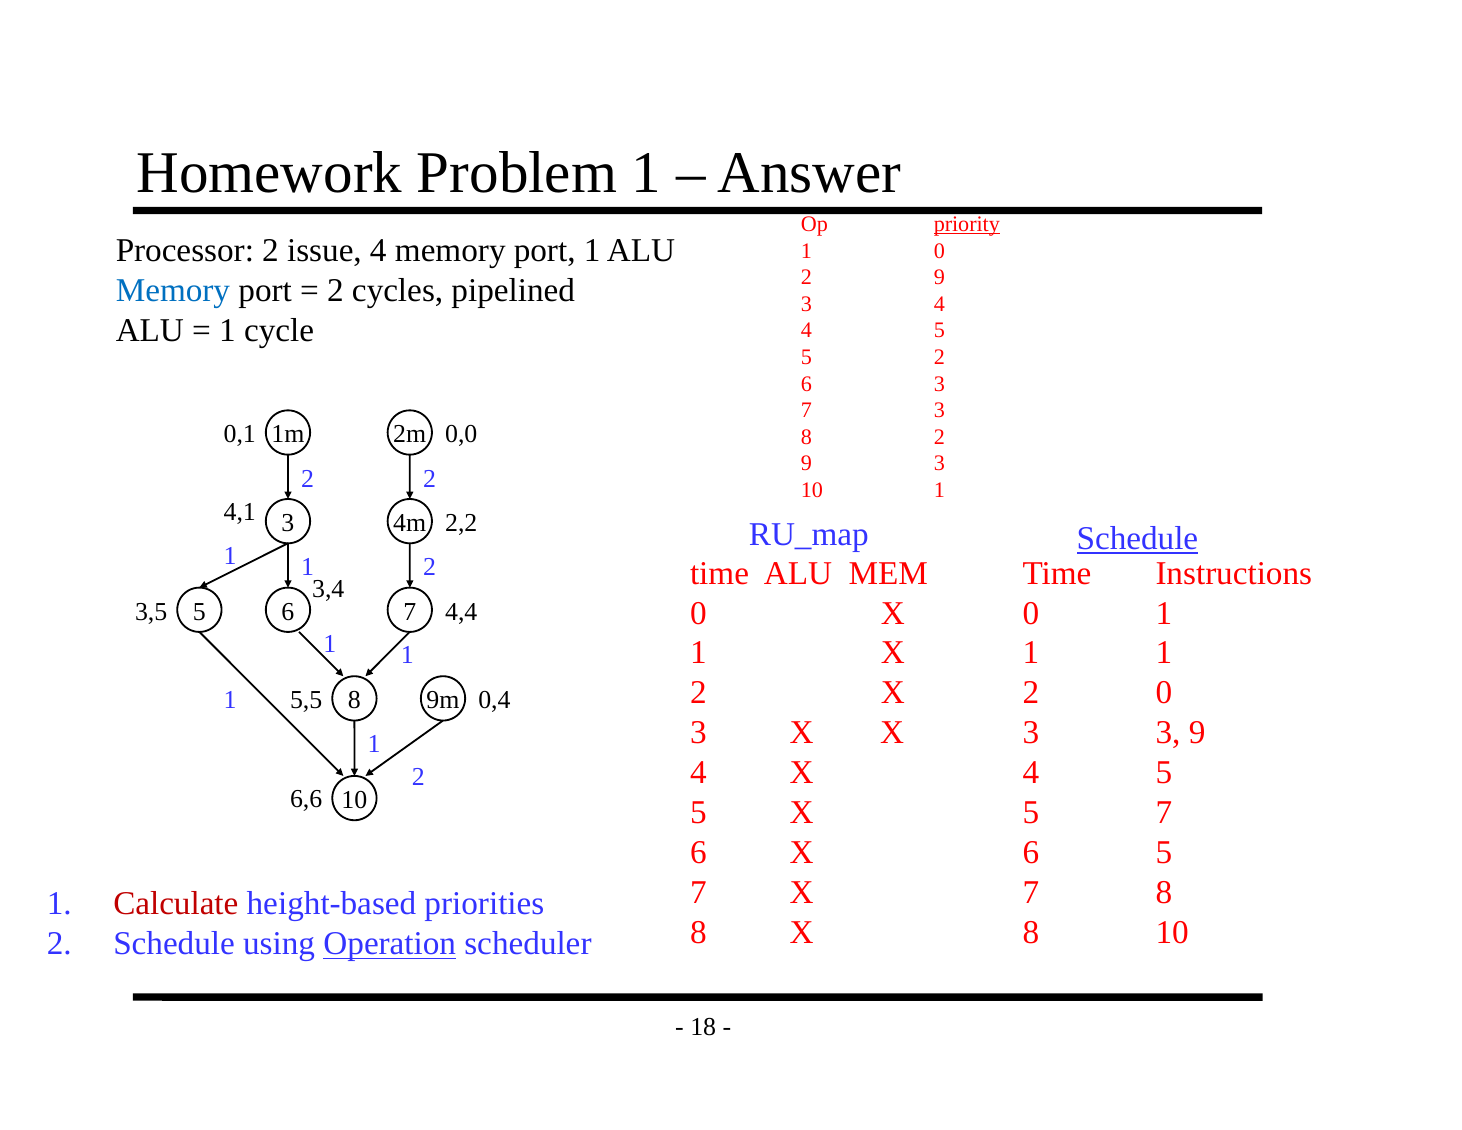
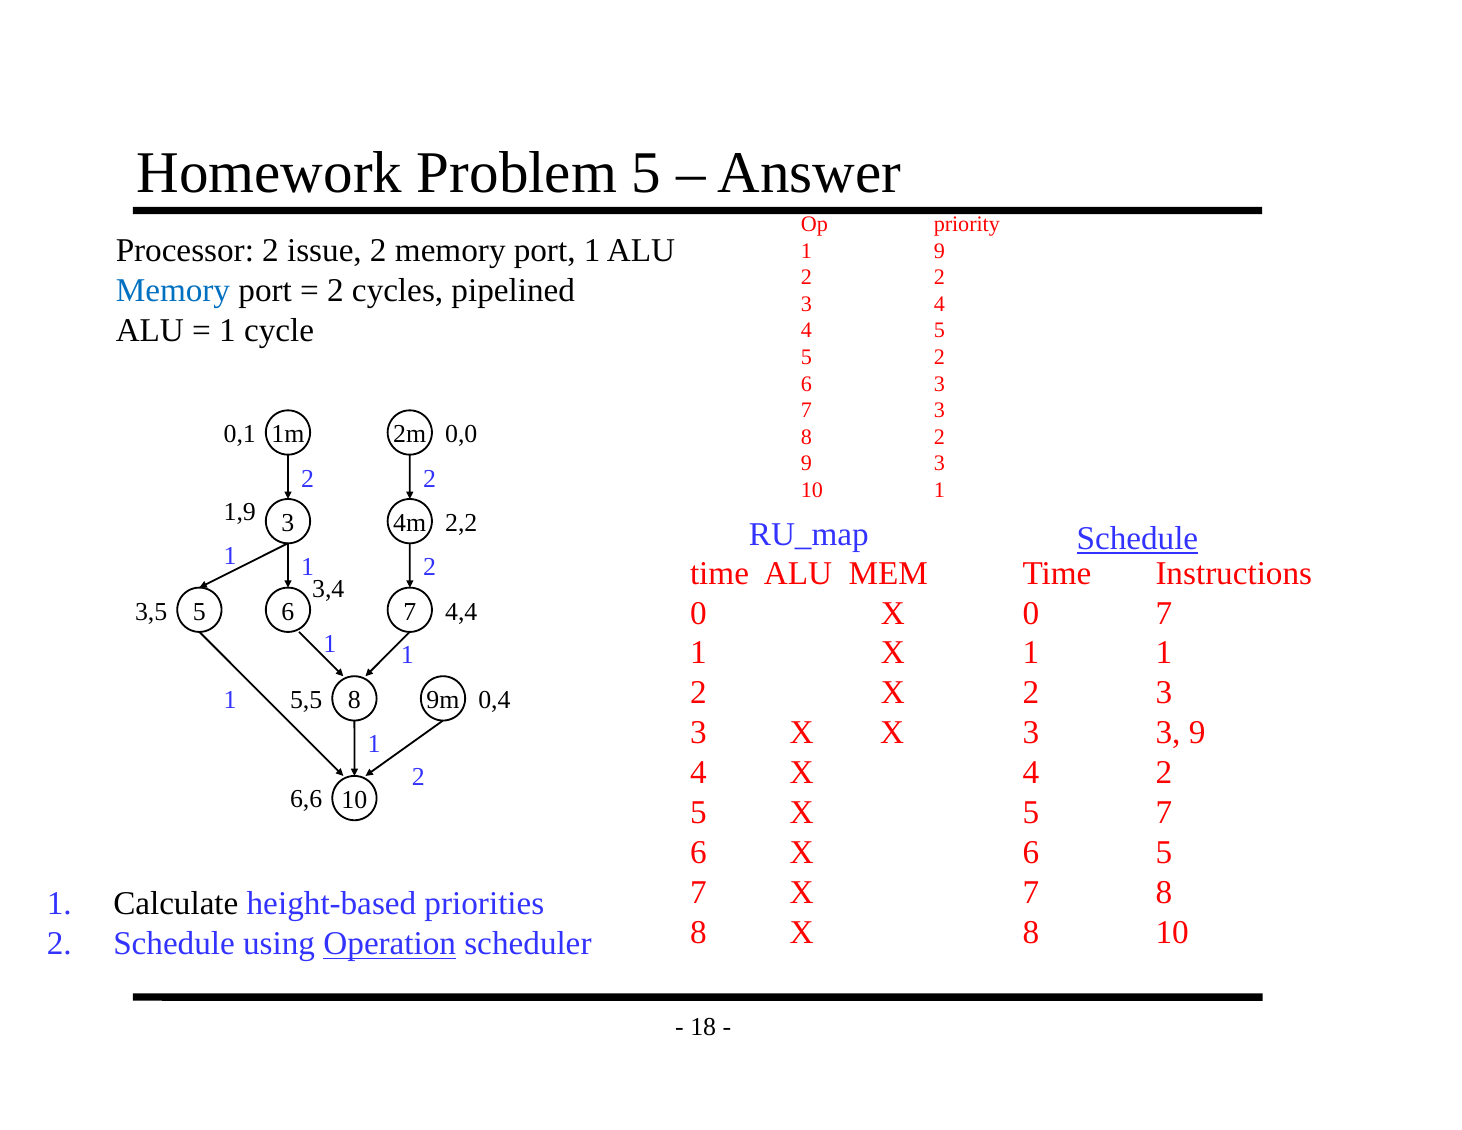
Problem 1: 1 -> 5 (647, 173)
priority underline: present -> none (967, 224)
issue 4: 4 -> 2 (378, 250)
1 0: 0 -> 9 (939, 251)
9: 9 -> 2 (939, 277)
4,1: 4,1 -> 1,9 (240, 512)
0 1: 1 -> 7 (1164, 613)
0: 0 -> 3 (1164, 693)
5: 5 -> 2 (1164, 772)
Calculate colour: red -> black (176, 904)
